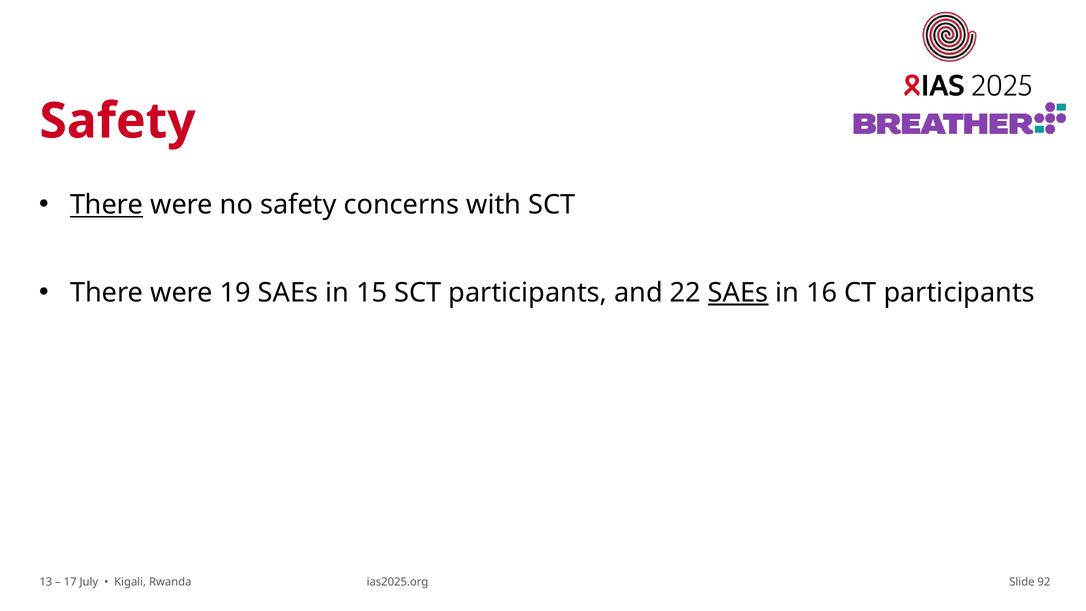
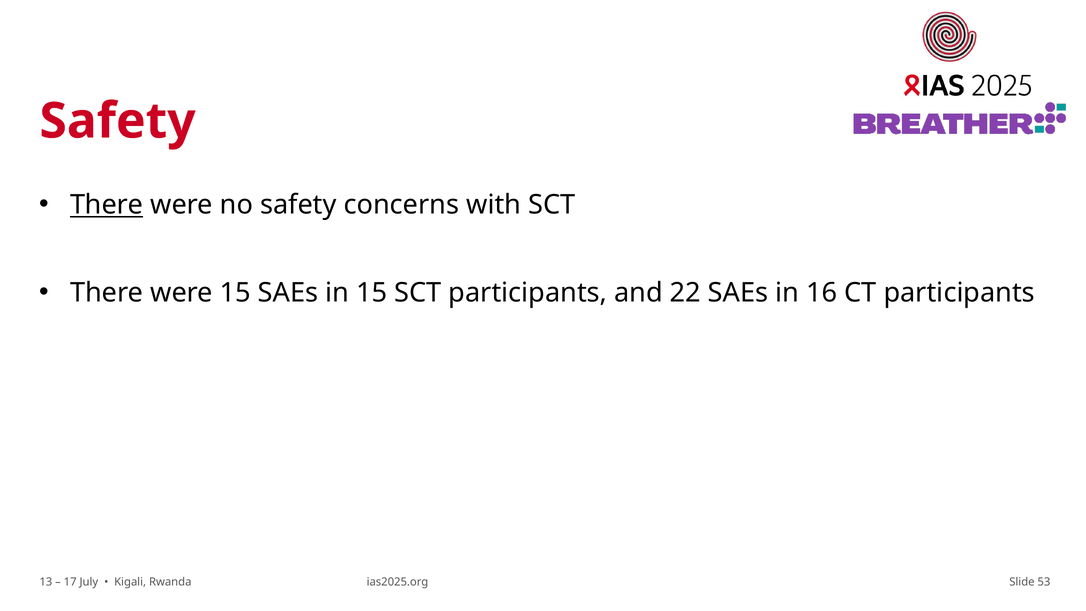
were 19: 19 -> 15 (235, 293)
SAEs underline: present -> none (738, 293)
92: 92 -> 53 (1044, 582)
